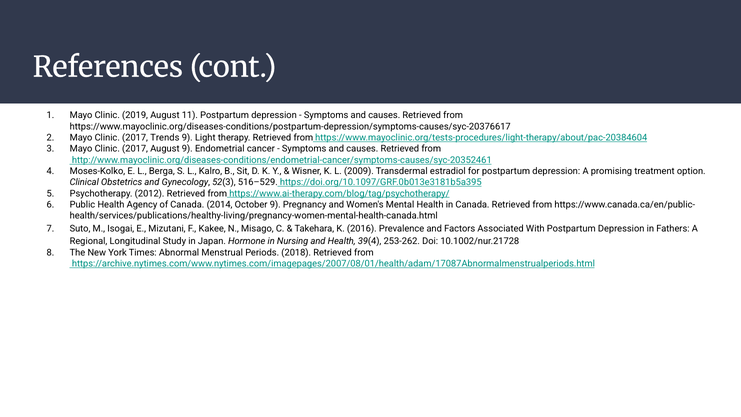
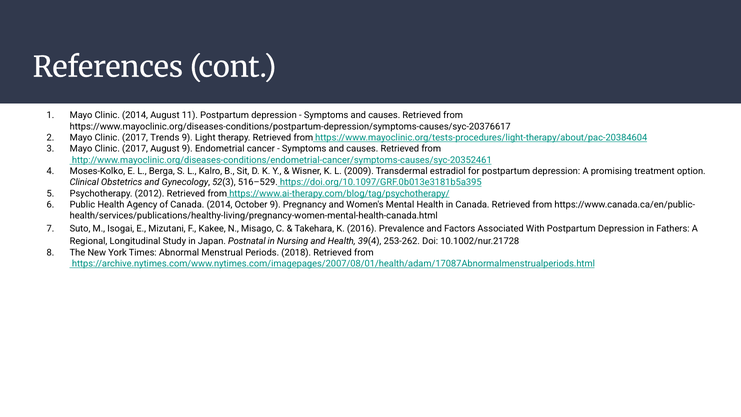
Clinic 2019: 2019 -> 2014 (135, 115)
Hormone: Hormone -> Postnatal (247, 241)
